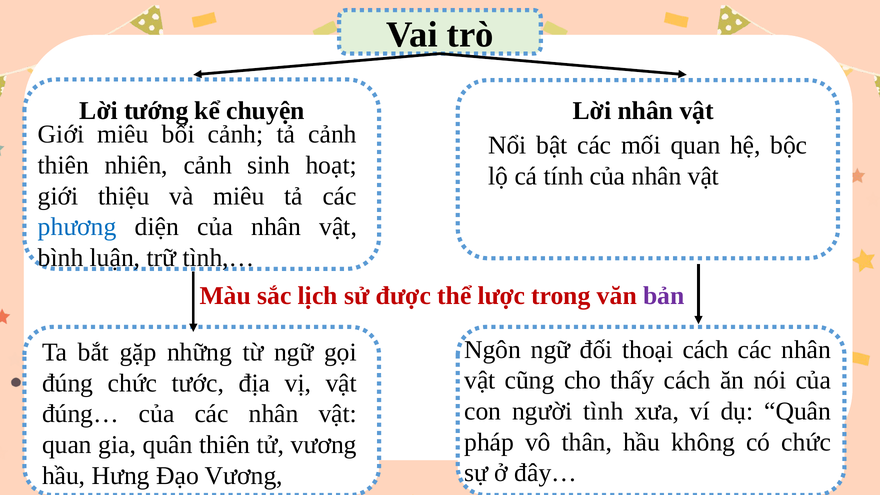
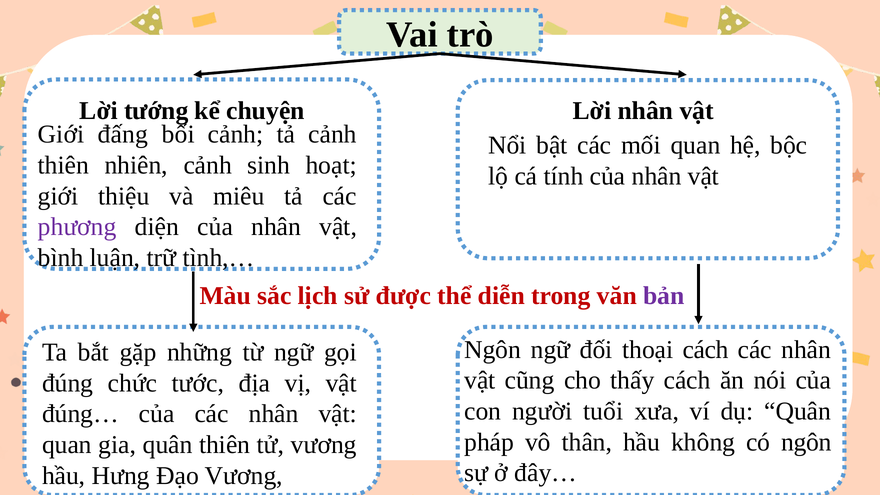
Giới miêu: miêu -> đấng (123, 135)
phương colour: blue -> purple (77, 227)
lược: lược -> diễn (501, 296)
tình: tình -> tuổi (603, 411)
có chức: chức -> ngôn (806, 442)
